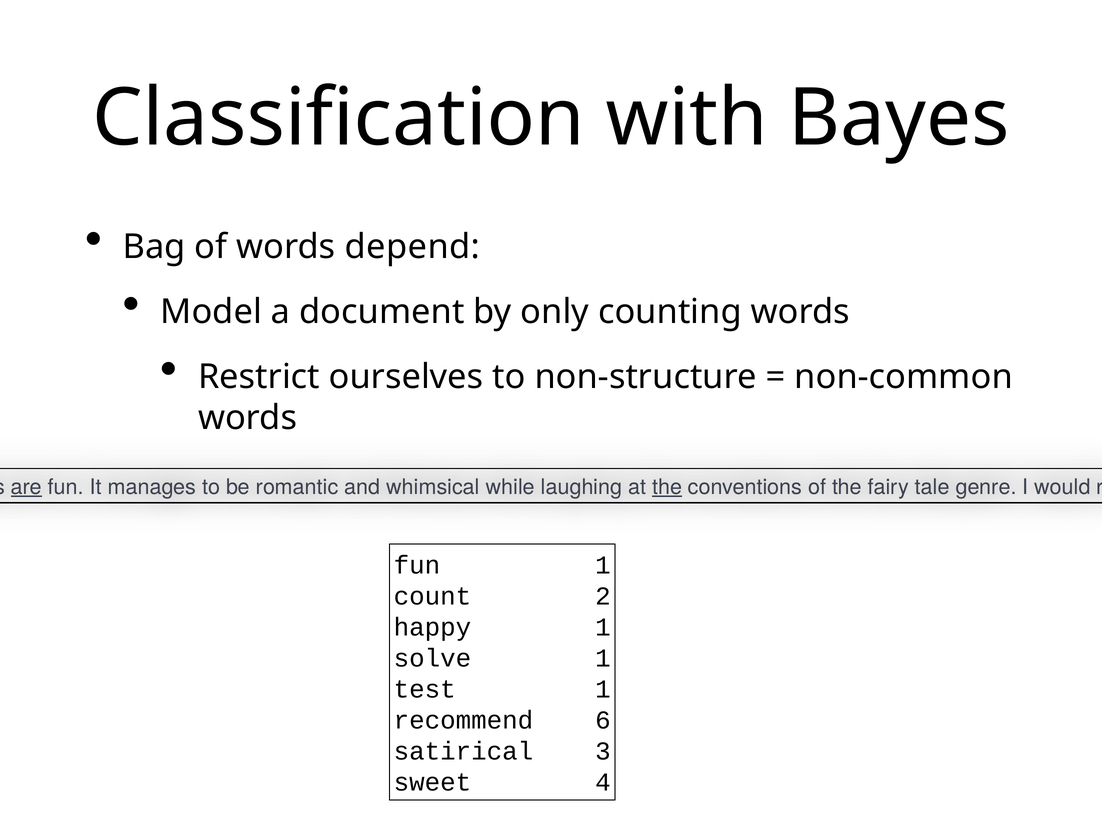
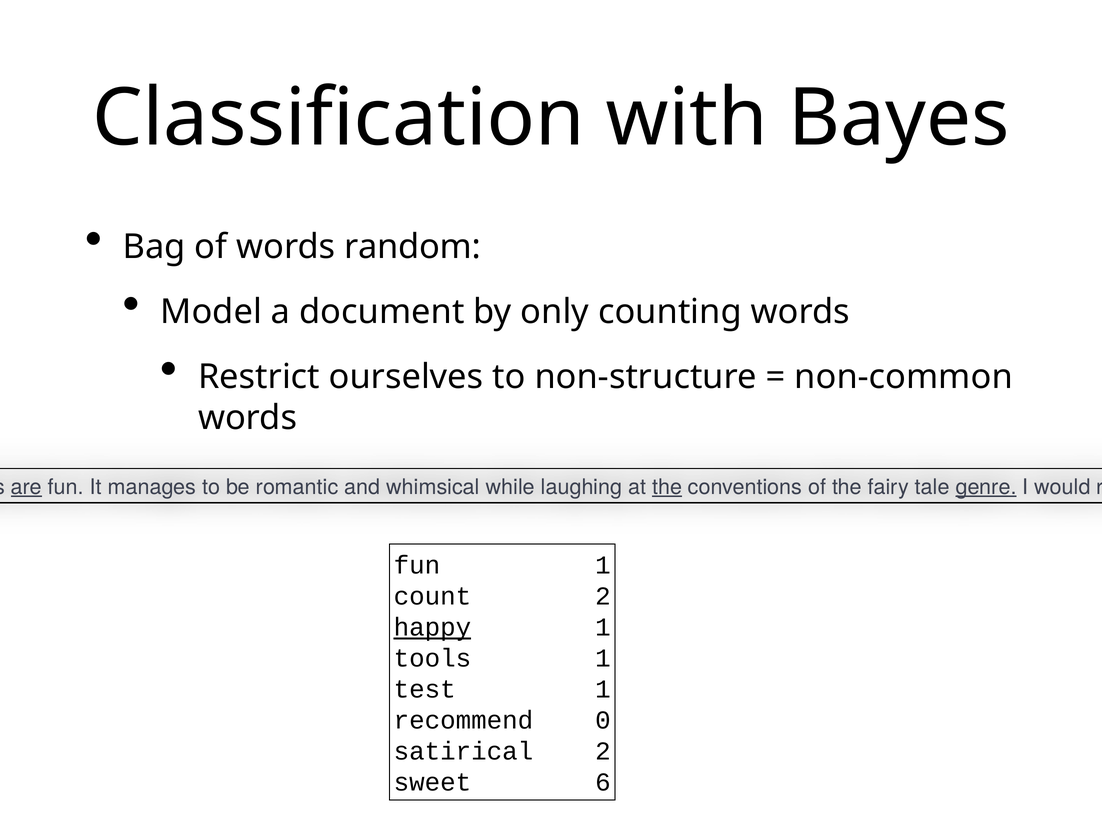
depend: depend -> random (413, 247)
genre underline: none -> present (986, 487)
happy underline: none -> present (432, 628)
solve: solve -> tools (432, 659)
6: 6 -> 0 (603, 721)
satirical 3: 3 -> 2 (603, 752)
4: 4 -> 6 (603, 783)
